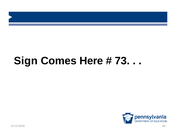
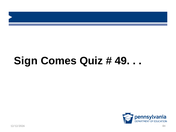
Here: Here -> Quiz (91, 61)
73: 73 -> 49 (122, 61)
